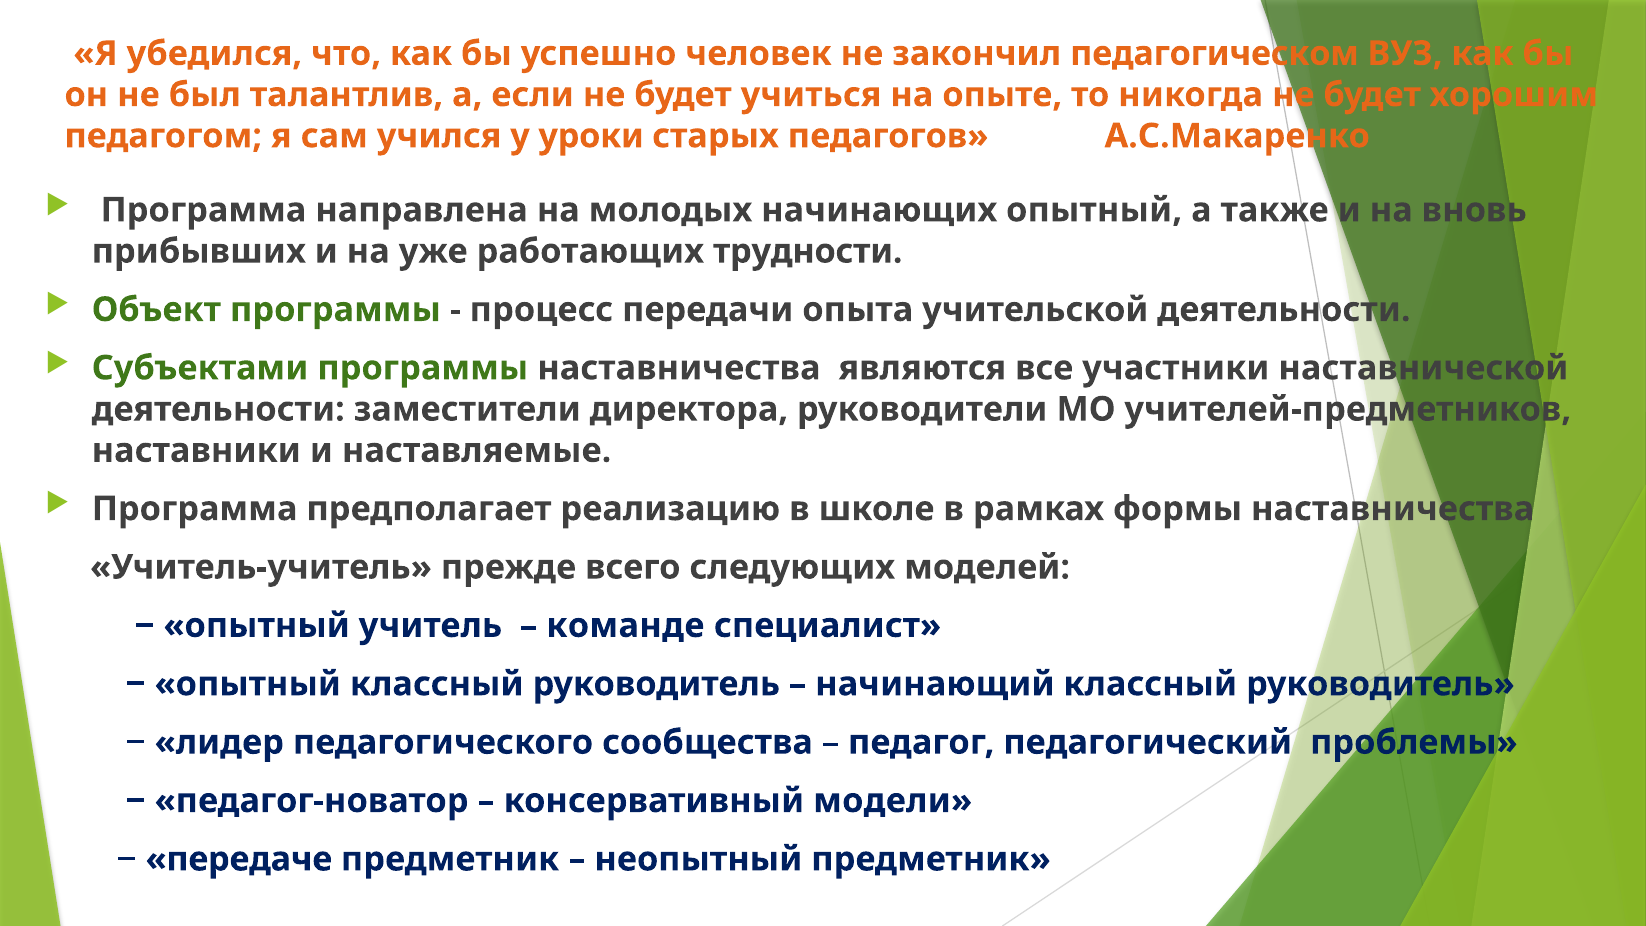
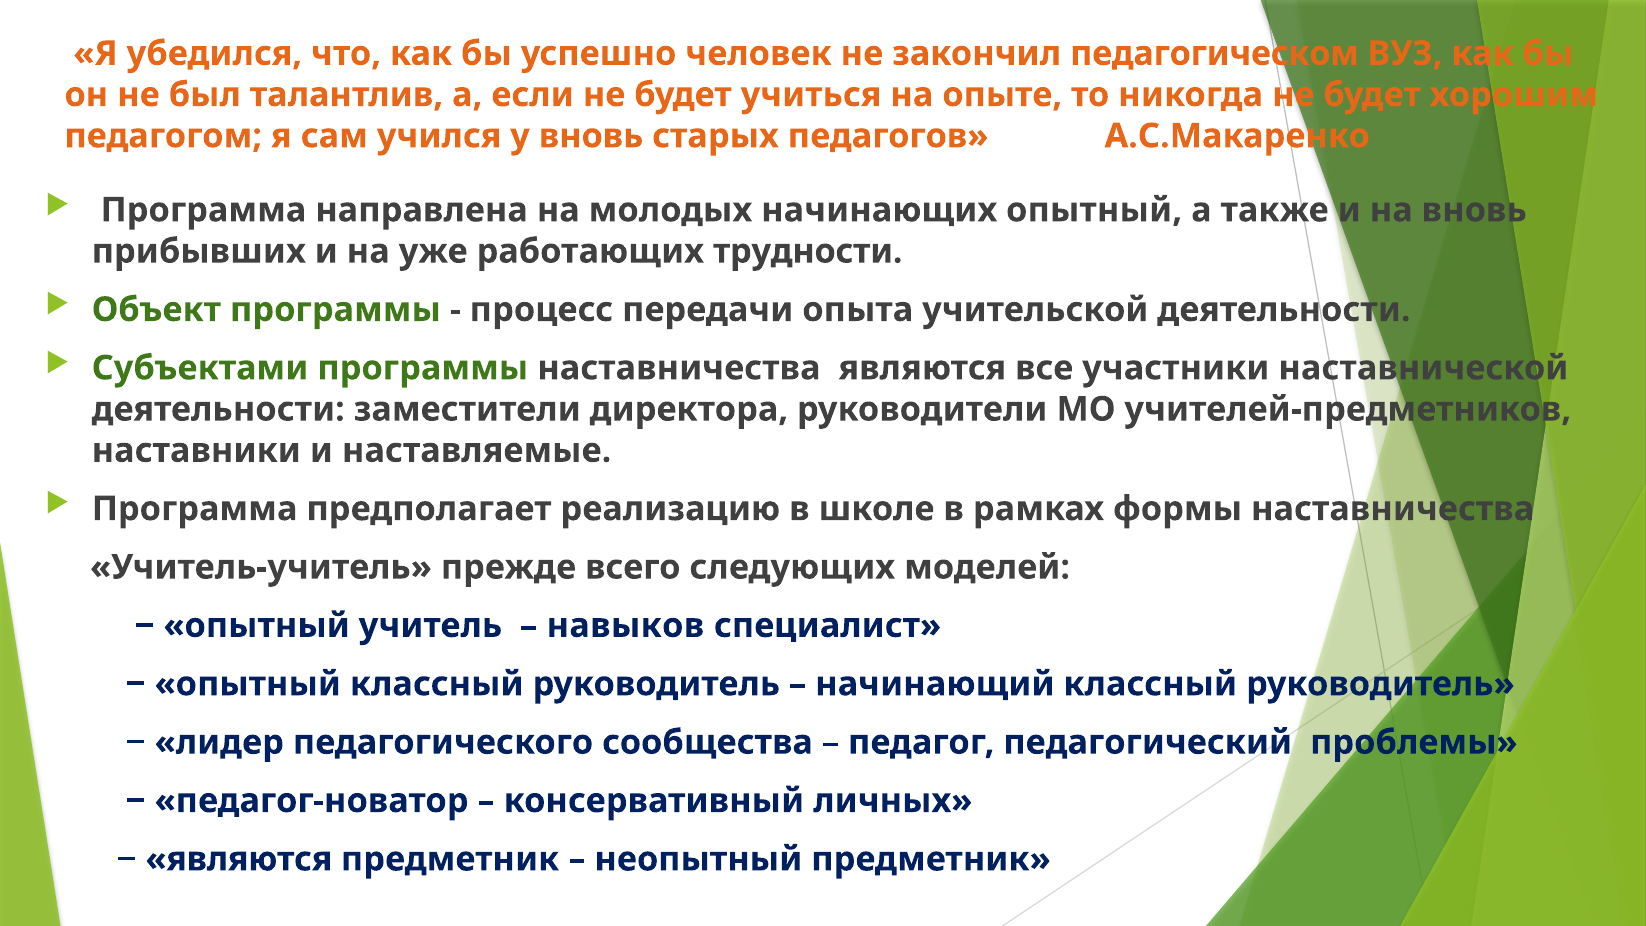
у уроки: уроки -> вновь (591, 136)
команде: команде -> навыков (625, 626)
модели: модели -> личных (893, 801)
передаче: передаче -> являются (239, 859)
